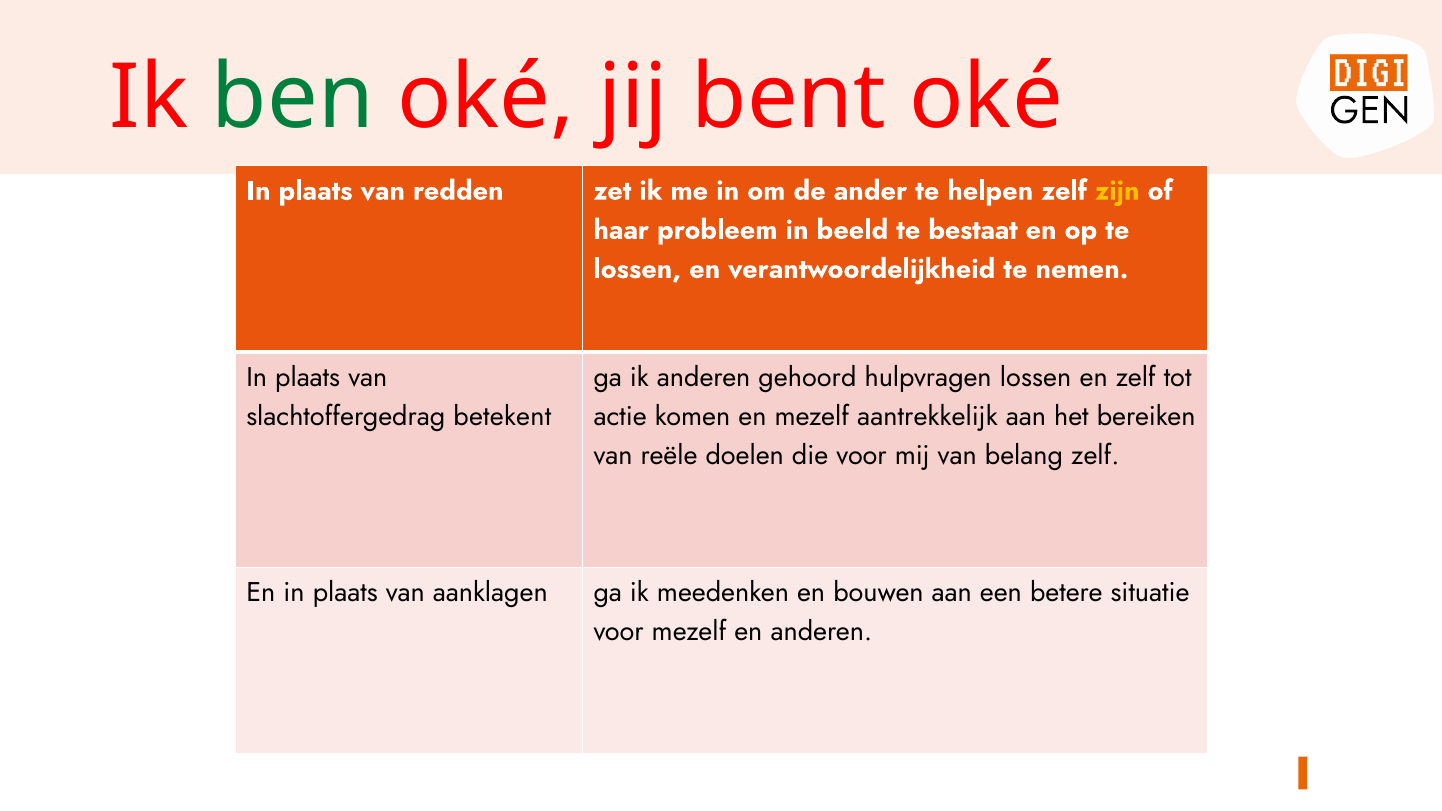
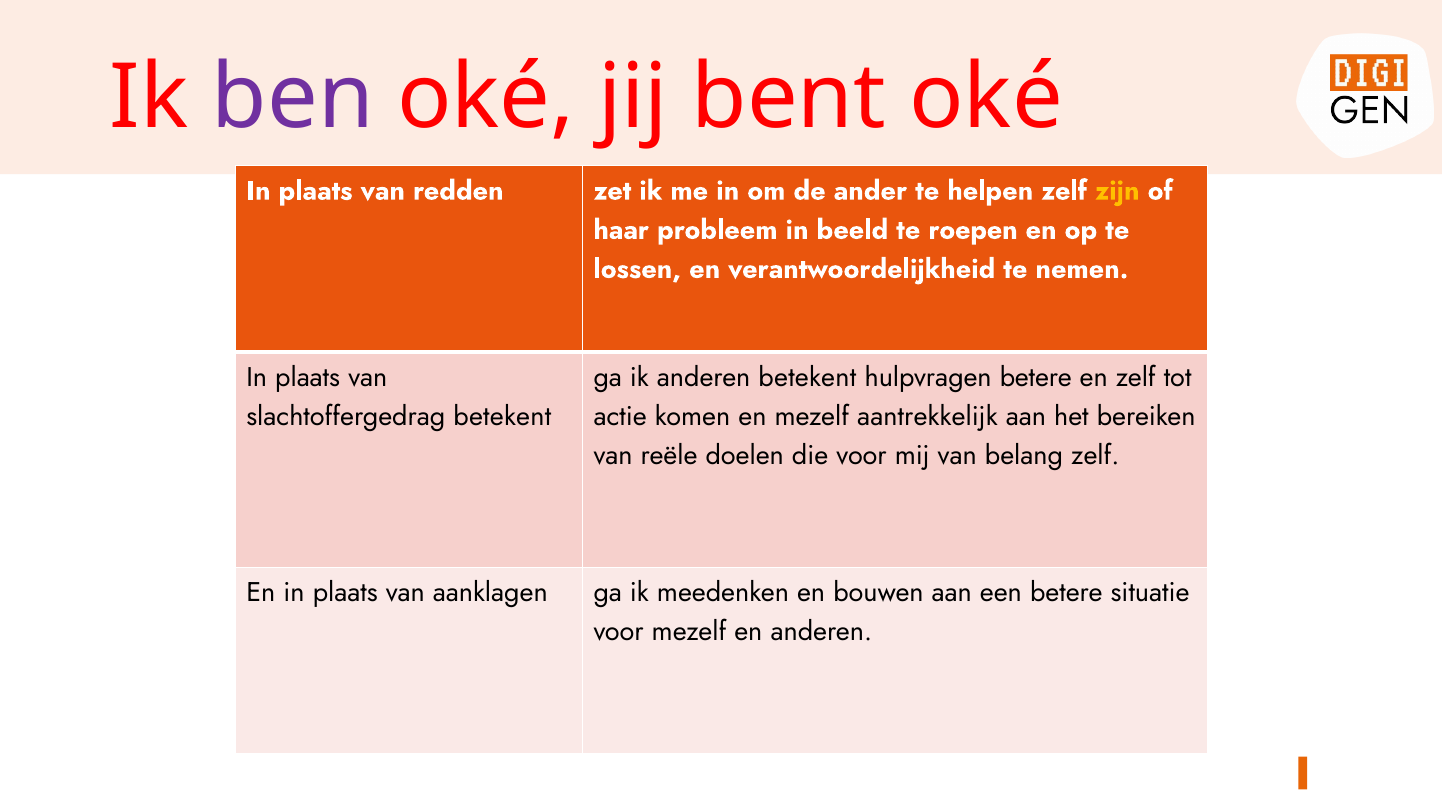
ben colour: green -> purple (293, 98)
bestaat: bestaat -> roepen (973, 230)
anderen gehoord: gehoord -> betekent (807, 377)
hulpvragen lossen: lossen -> betere (1036, 377)
